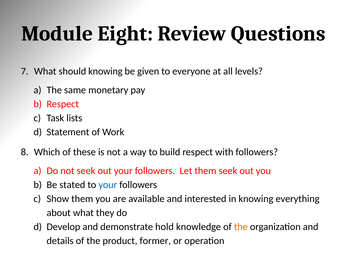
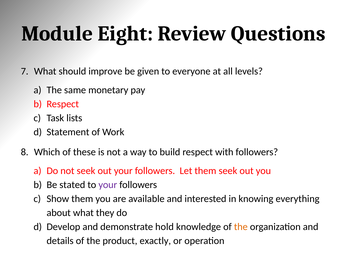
should knowing: knowing -> improve (105, 71)
your colour: blue -> purple (108, 184)
former: former -> exactly (155, 240)
